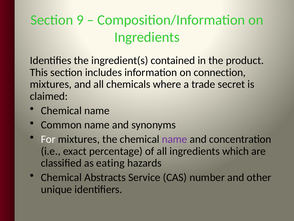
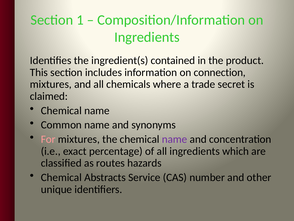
9: 9 -> 1 (80, 20)
For colour: white -> pink (48, 139)
eating: eating -> routes (110, 163)
